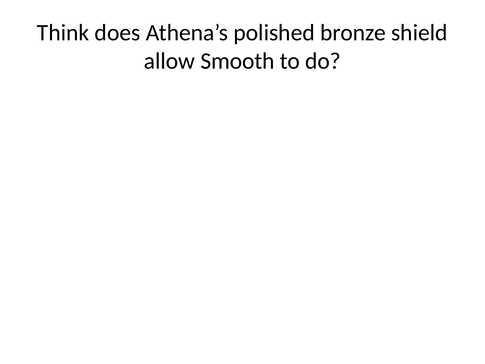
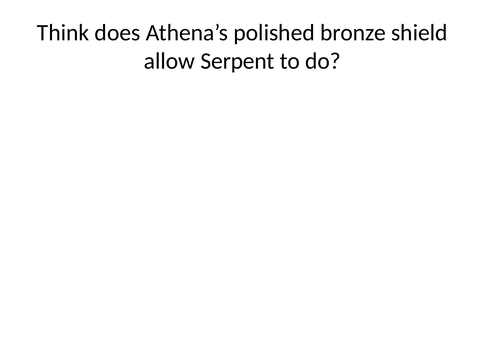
Smooth: Smooth -> Serpent (238, 61)
